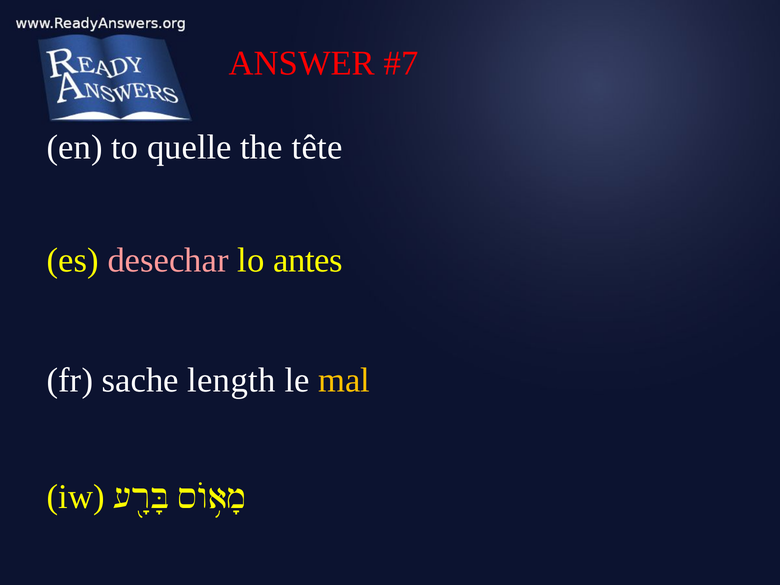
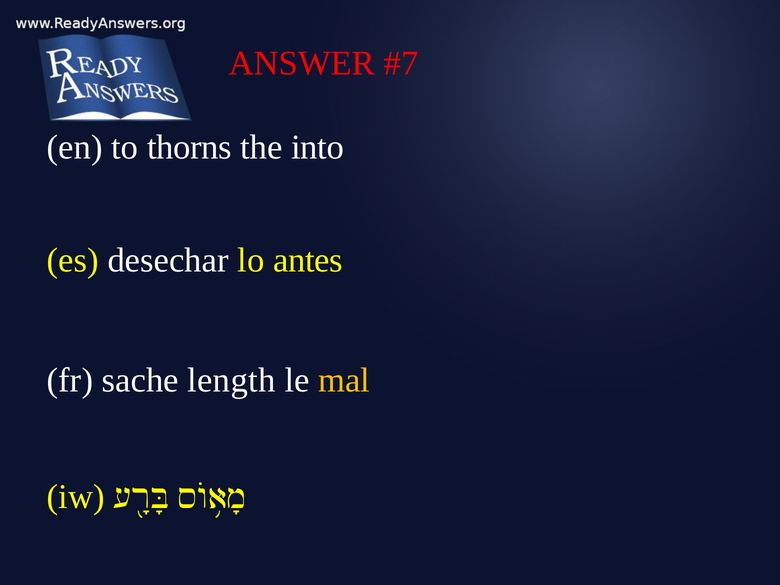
quelle: quelle -> thorns (189, 147)
tête: tête -> into (317, 147)
desechar colour: pink -> white (168, 260)
